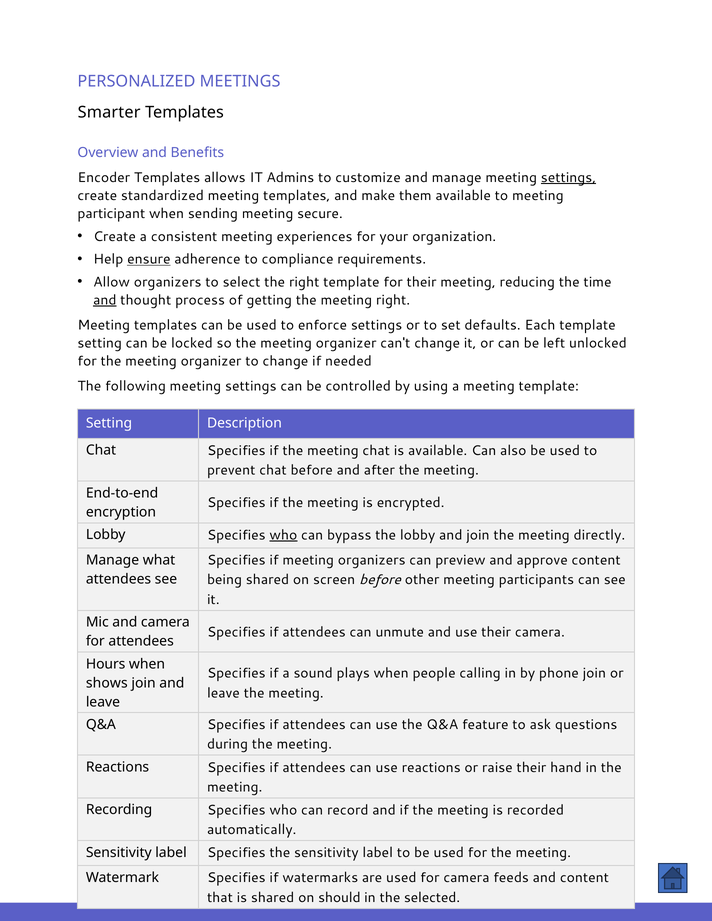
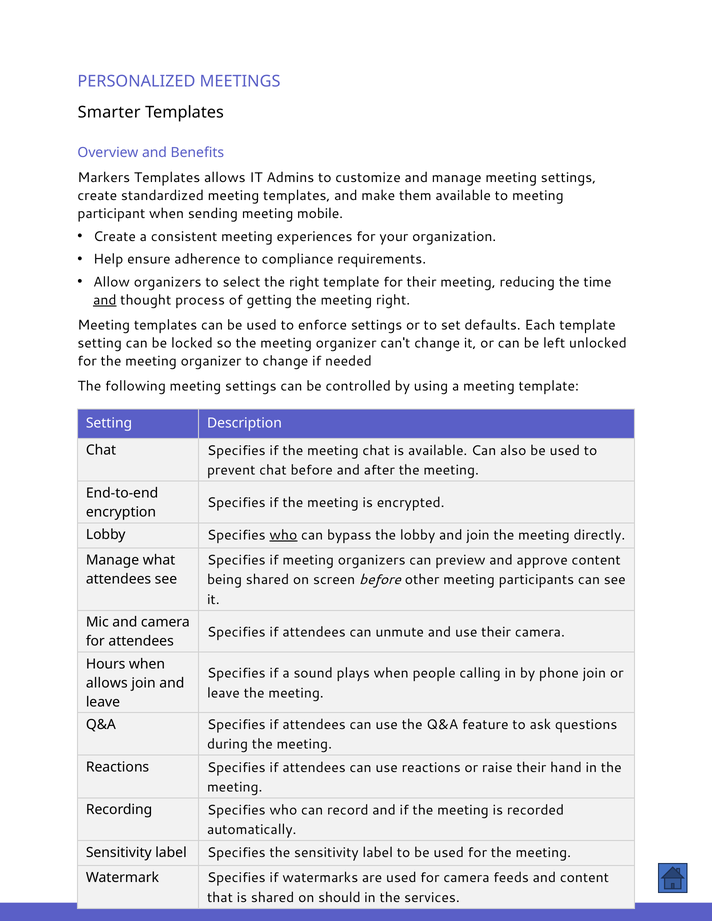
Encoder: Encoder -> Markers (104, 178)
settings underline: present -> none (569, 178)
secure: secure -> mobile (320, 214)
ensure underline: present -> none (149, 259)
shows: shows -> allows (107, 683)
selected: selected -> services (432, 898)
